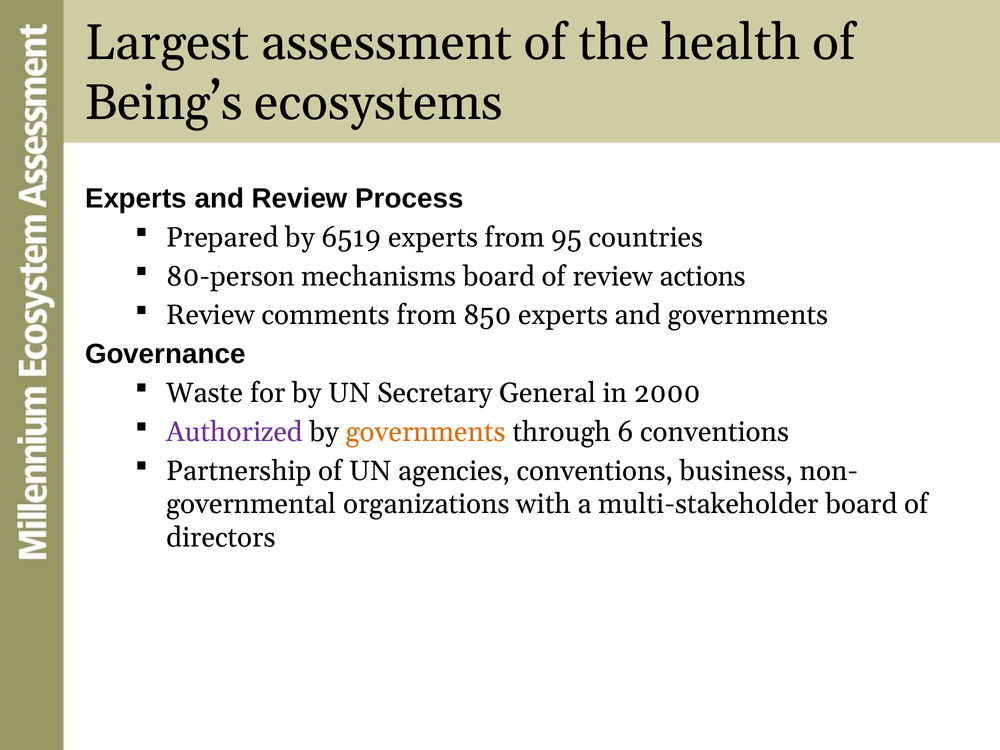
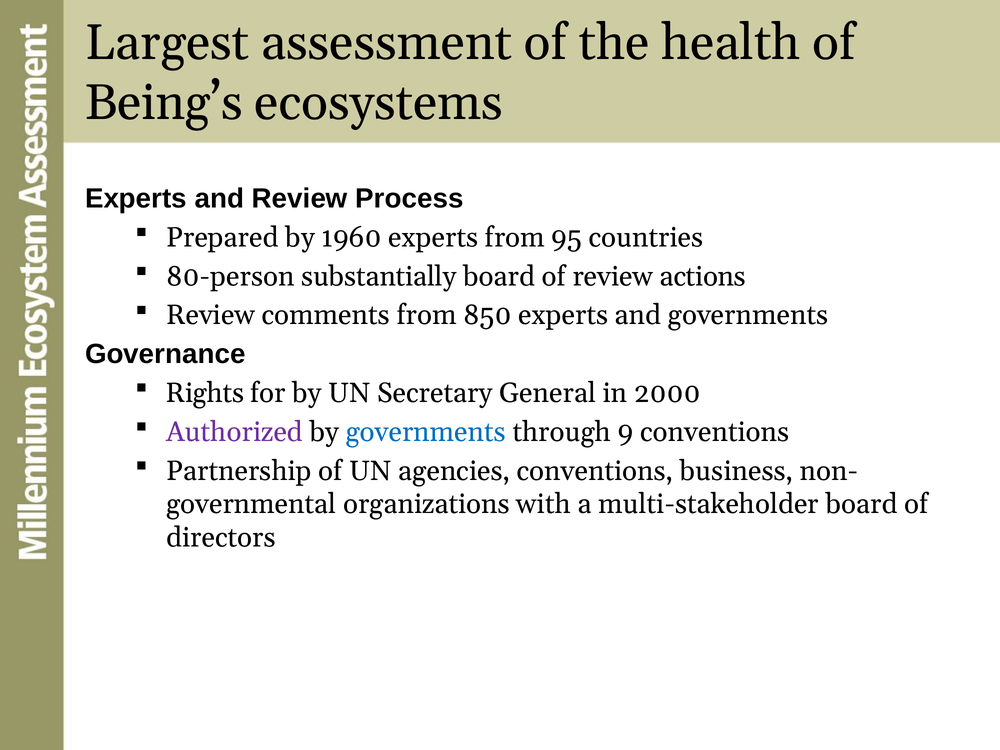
6519: 6519 -> 1960 (352, 238)
mechanisms: mechanisms -> substantially (379, 276)
Waste: Waste -> Rights (205, 393)
governments colour: orange -> blue (426, 432)
6: 6 -> 9 (626, 432)
